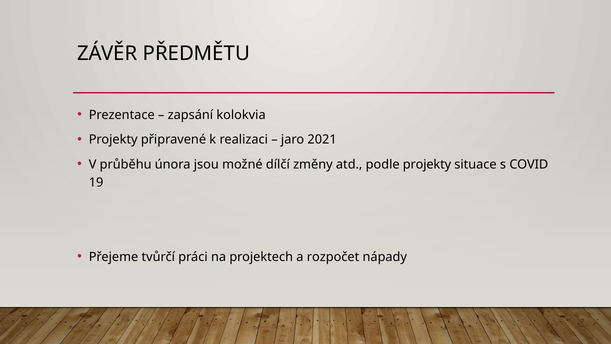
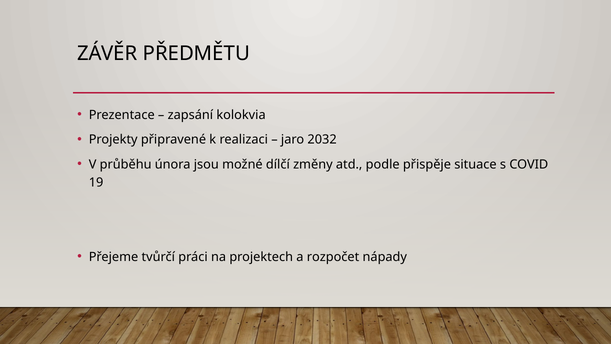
2021: 2021 -> 2032 (322, 140)
podle projekty: projekty -> přispěje (427, 164)
